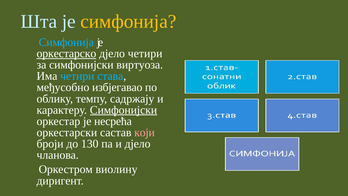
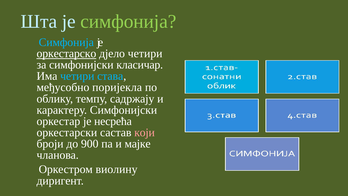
симфонија colour: yellow -> light green (128, 21)
виртуоза: виртуоза -> класичар (140, 65)
избјегавао: избјегавао -> поријекла (117, 87)
Симфонијски underline: present -> none (124, 110)
130: 130 -> 900 (90, 144)
и дjело: дjело -> мајке (138, 144)
